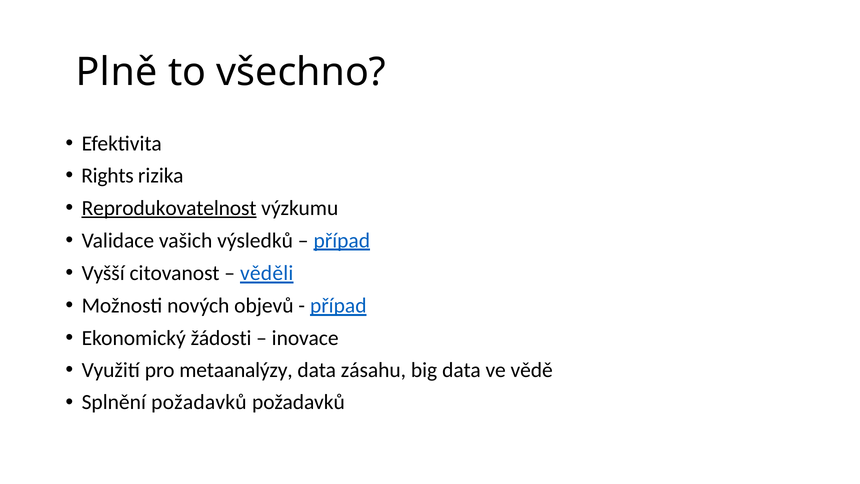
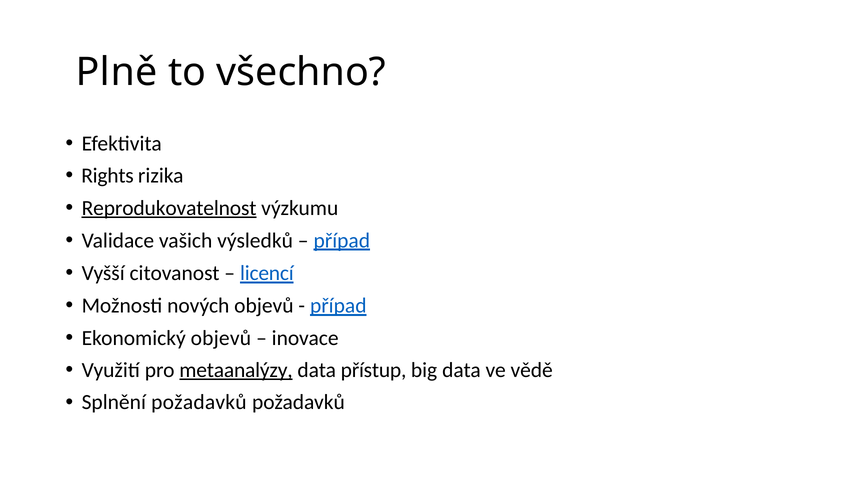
věděli: věděli -> licencí (267, 273)
Ekonomický žádosti: žádosti -> objevů (221, 338)
metaanalýzy underline: none -> present (236, 370)
zásahu: zásahu -> přístup (374, 370)
